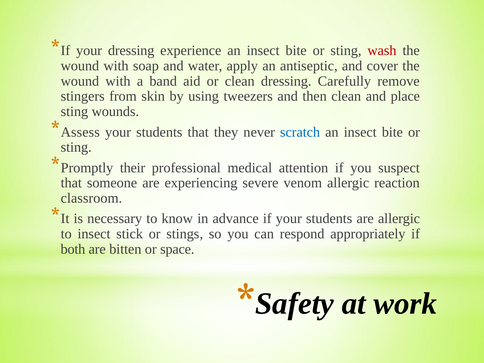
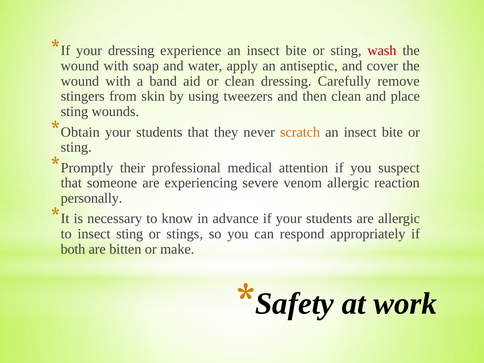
Assess: Assess -> Obtain (80, 132)
scratch colour: blue -> orange (300, 132)
classroom: classroom -> personally (92, 198)
insect stick: stick -> sting (130, 234)
space: space -> make (177, 249)
